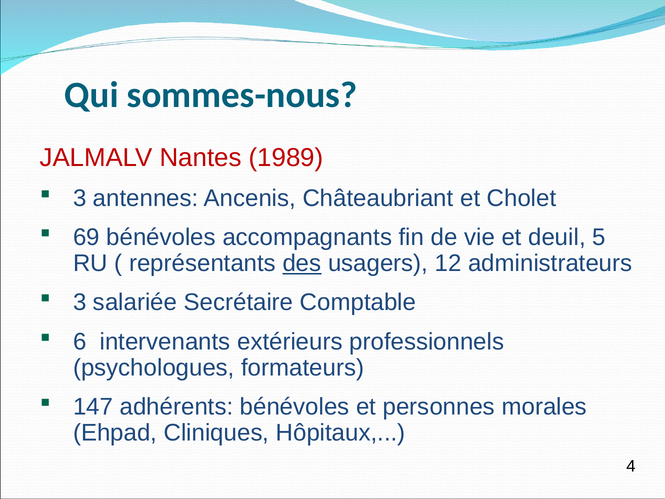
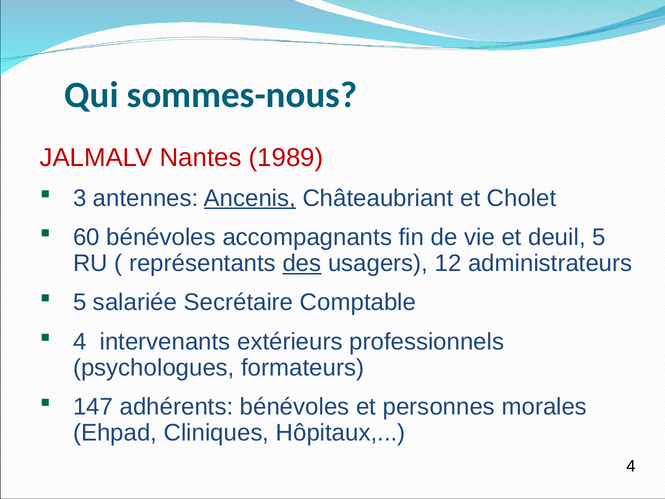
Ancenis underline: none -> present (250, 198)
69: 69 -> 60 (86, 237)
3: 3 -> 5 (80, 302)
6: 6 -> 4 (80, 342)
